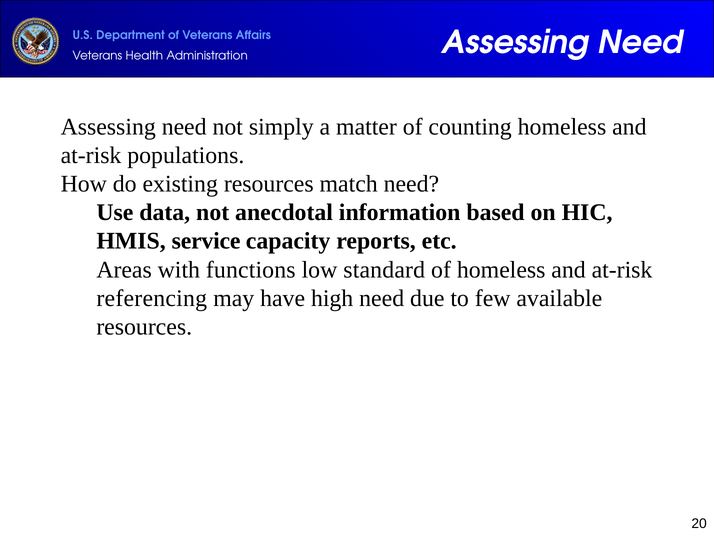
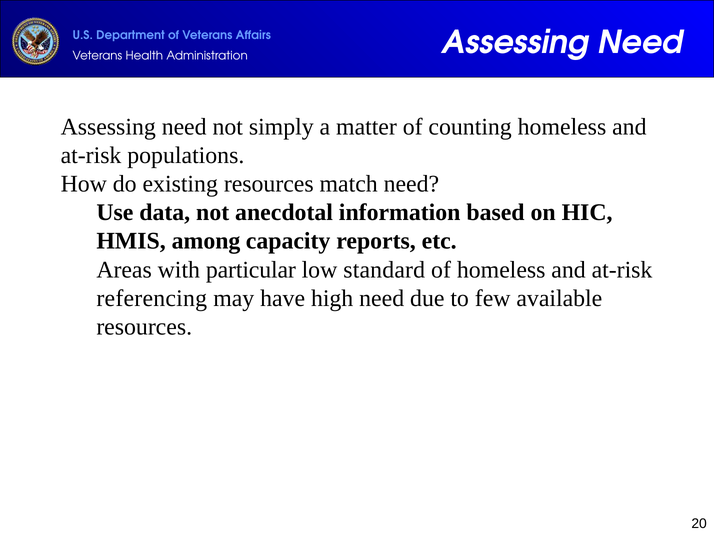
service: service -> among (206, 241)
functions: functions -> particular (251, 269)
